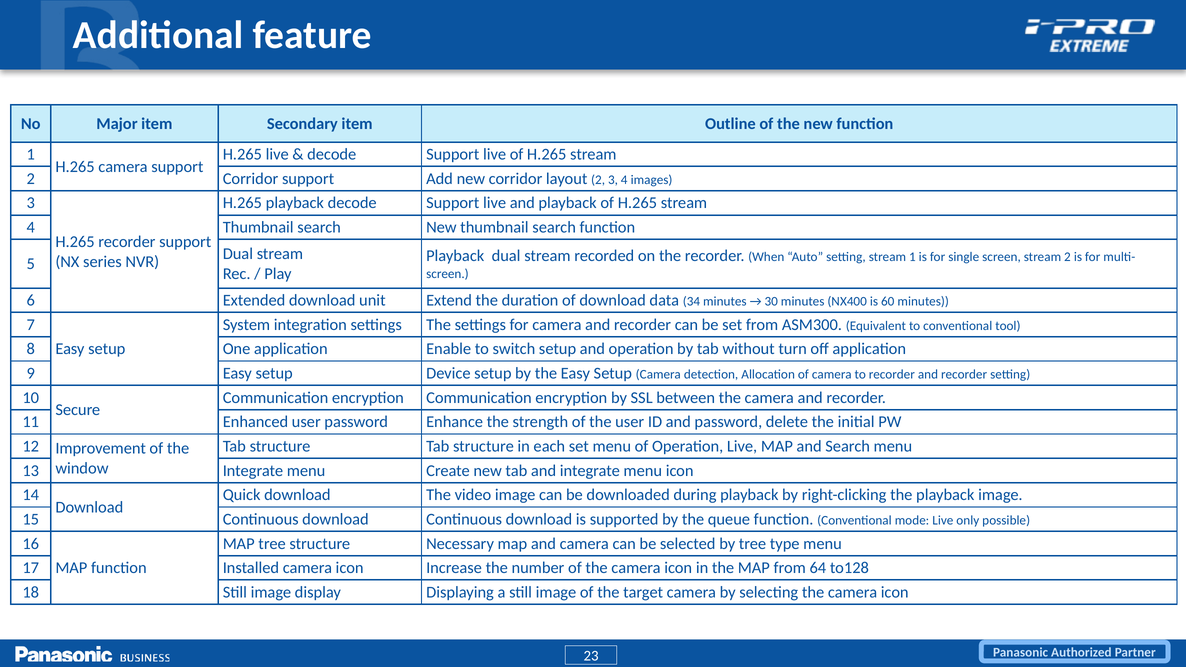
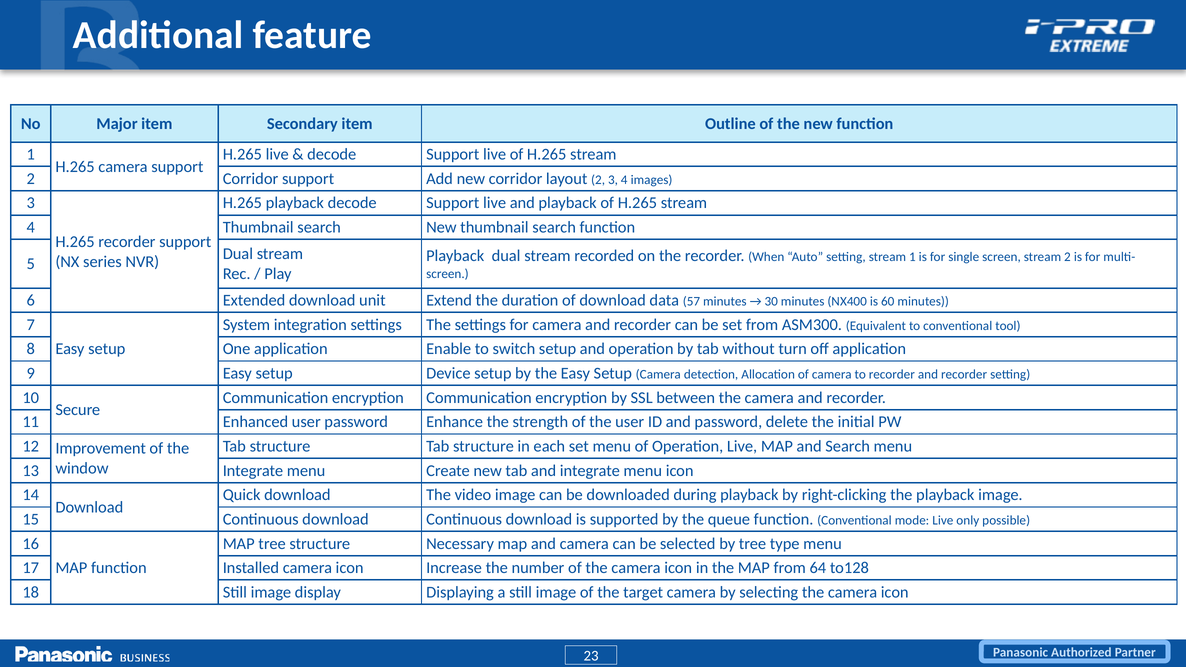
34: 34 -> 57 (691, 302)
